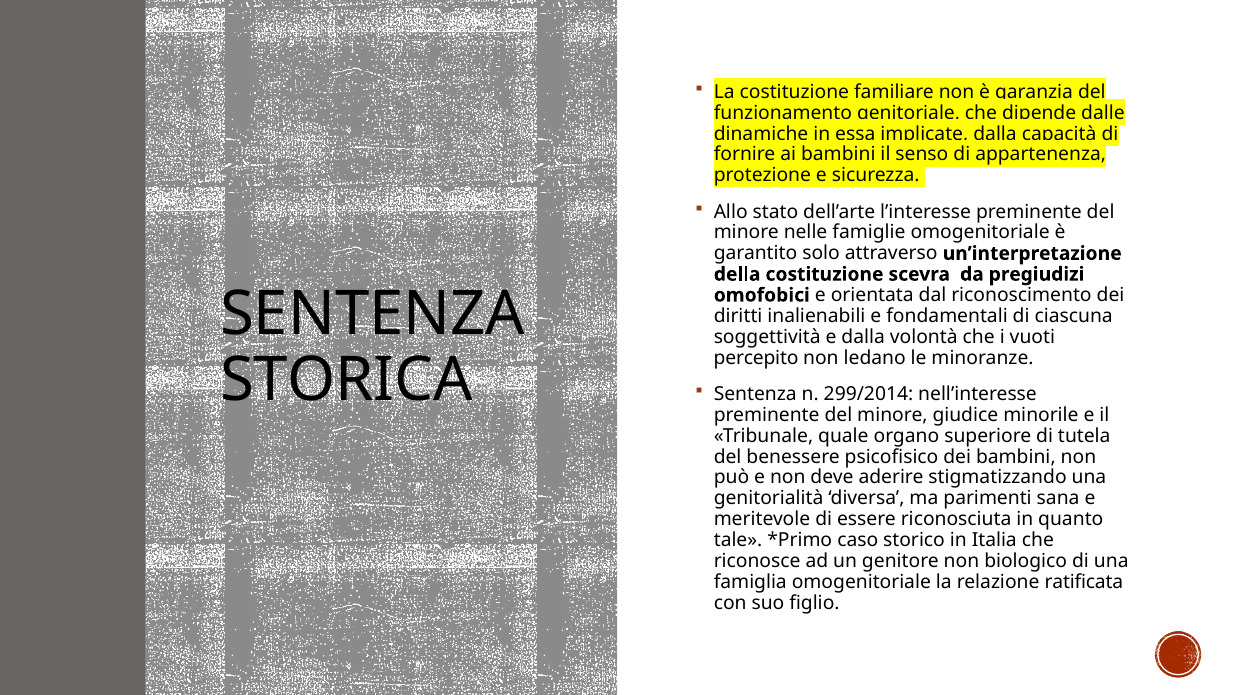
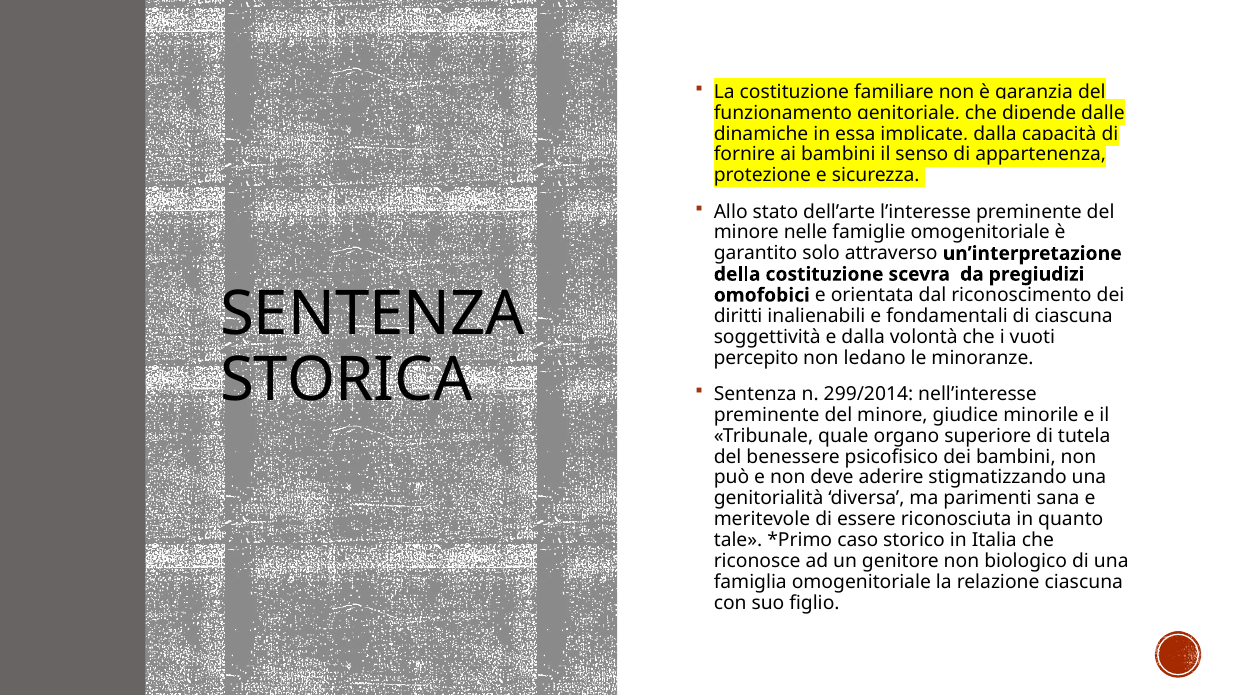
relazione ratificata: ratificata -> ciascuna (1084, 582)
